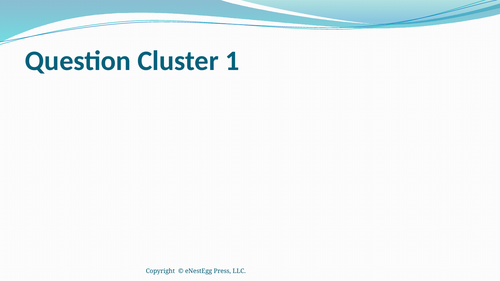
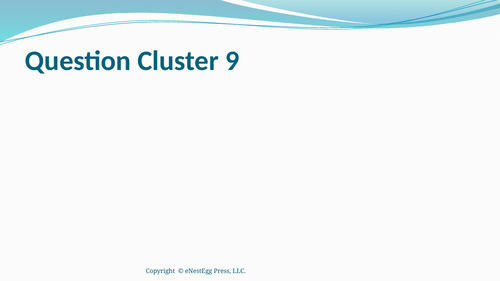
1: 1 -> 9 (232, 61)
